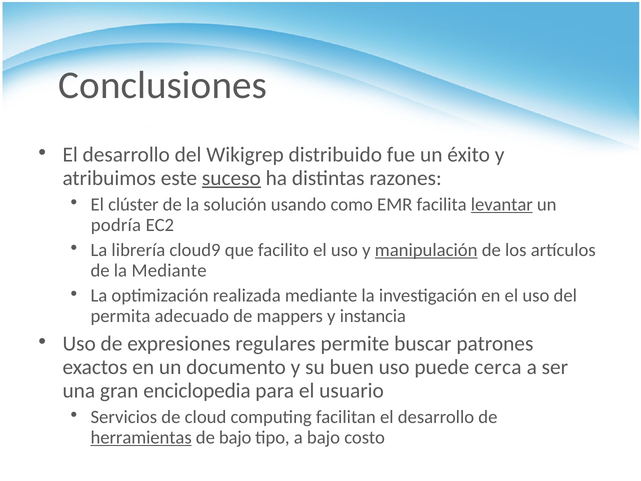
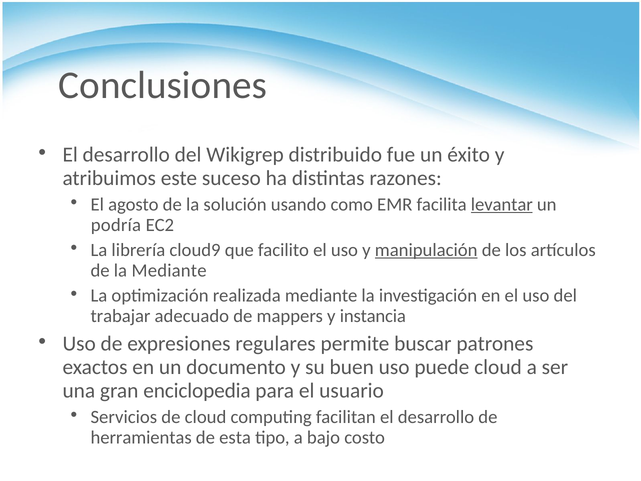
suceso underline: present -> none (231, 178)
clúster: clúster -> agosto (133, 204)
permita: permita -> trabajar (120, 316)
puede cerca: cerca -> cloud (498, 367)
herramientas underline: present -> none (141, 437)
de bajo: bajo -> esta (235, 437)
